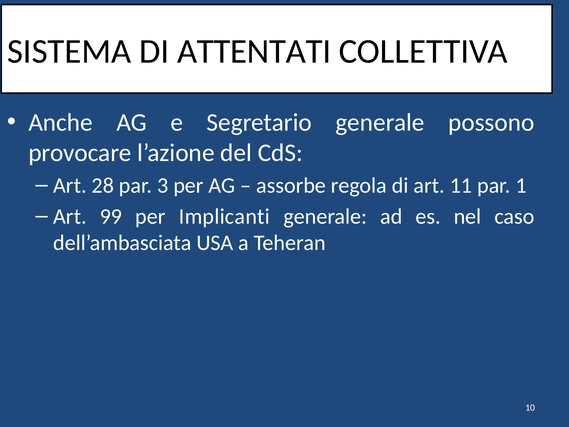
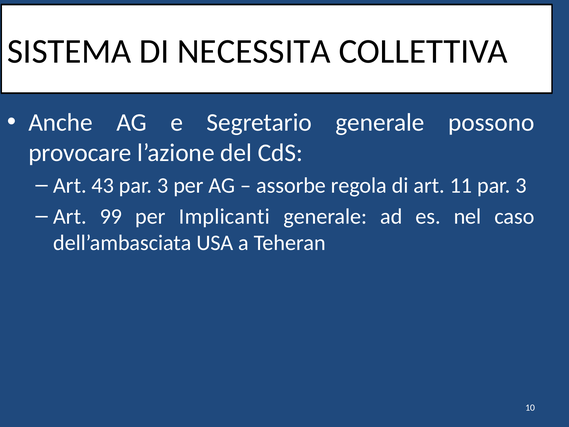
ATTENTATI: ATTENTATI -> NECESSITA (254, 51)
28: 28 -> 43 (103, 185)
11 par 1: 1 -> 3 (521, 185)
